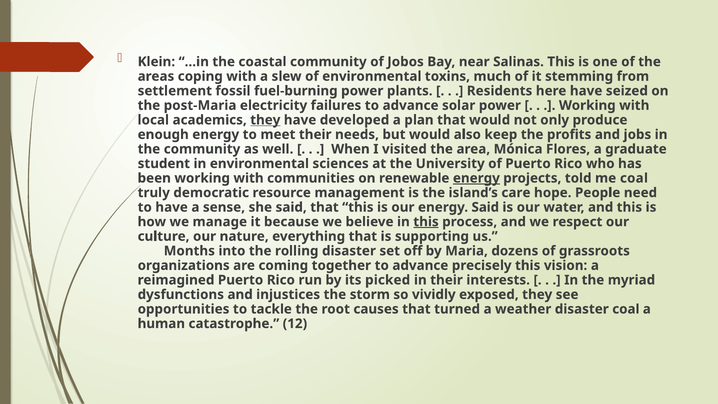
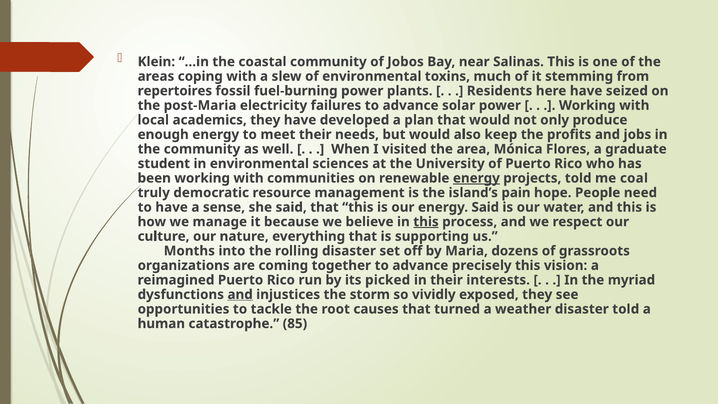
settlement: settlement -> repertoires (175, 91)
they underline: present -> none (265, 120)
care: care -> pain (516, 193)
and underline: none -> present (240, 294)
disaster coal: coal -> told (626, 309)
12: 12 -> 85 (295, 324)
